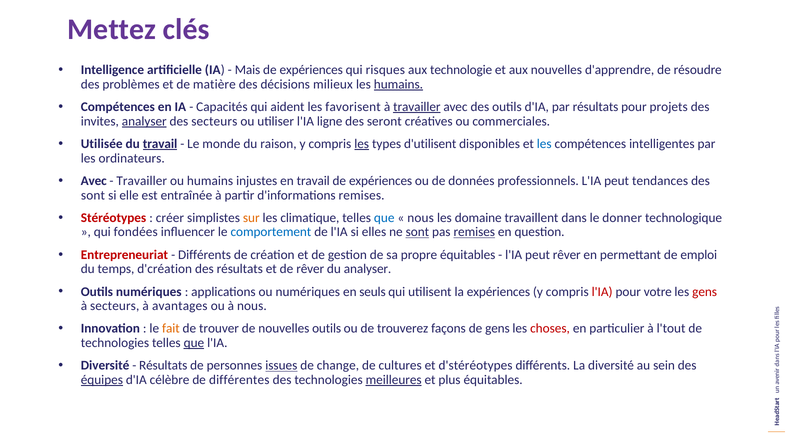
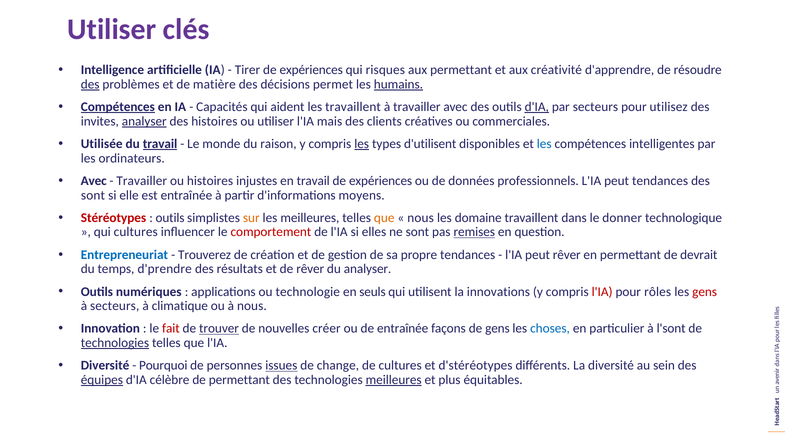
Mettez: Mettez -> Utiliser (112, 29)
Mais: Mais -> Tirer (247, 70)
aux technologie: technologie -> permettant (461, 70)
aux nouvelles: nouvelles -> créativité (556, 70)
des underline: none -> present (90, 84)
milieux: milieux -> permet (333, 84)
Compétences underline: none -> present (118, 107)
les favorisent: favorisent -> travaillent (353, 107)
travailler underline: present -> none (417, 107)
d'IA underline: none -> present (537, 107)
par résultats: résultats -> secteurs (595, 107)
projets: projets -> utilisez (669, 107)
des secteurs: secteurs -> histoires (214, 121)
ligne: ligne -> mais (330, 121)
seront: seront -> clients (384, 121)
ou humains: humains -> histoires (210, 181)
d'informations remises: remises -> moyens (362, 195)
créer: créer -> outils (170, 218)
les climatique: climatique -> meilleures (310, 218)
que colour: blue -> orange (384, 218)
qui fondées: fondées -> cultures (136, 232)
comportement colour: blue -> red (271, 232)
sont underline: present -> none (417, 232)
Entrepreneuriat colour: red -> blue (124, 255)
Différents: Différents -> Trouverez (205, 255)
propre équitables: équitables -> tendances (468, 255)
emploi: emploi -> devrait (699, 255)
d'création: d'création -> d'prendre (165, 269)
ou numériques: numériques -> technologie (308, 291)
la expériences: expériences -> innovations (498, 291)
votre: votre -> rôles (658, 291)
avantages: avantages -> climatique (180, 306)
fait colour: orange -> red (171, 328)
trouver underline: none -> present (219, 328)
nouvelles outils: outils -> créer (327, 328)
de trouverez: trouverez -> entraînée (403, 328)
choses colour: red -> blue (550, 328)
l'tout: l'tout -> l'sont (671, 328)
technologies underline: none -> present (115, 343)
que underline: present -> none (194, 343)
Résultats: Résultats -> Pourquoi (163, 365)
de différentes: différentes -> permettant (239, 380)
